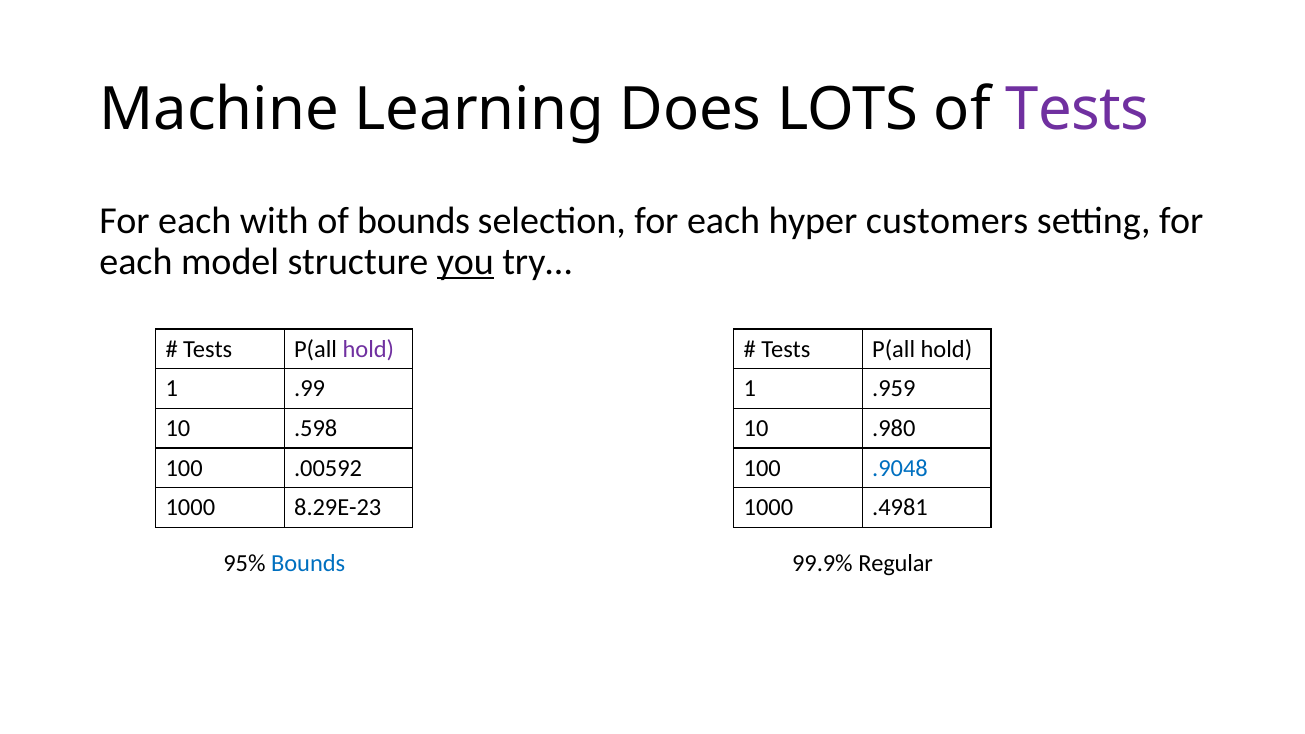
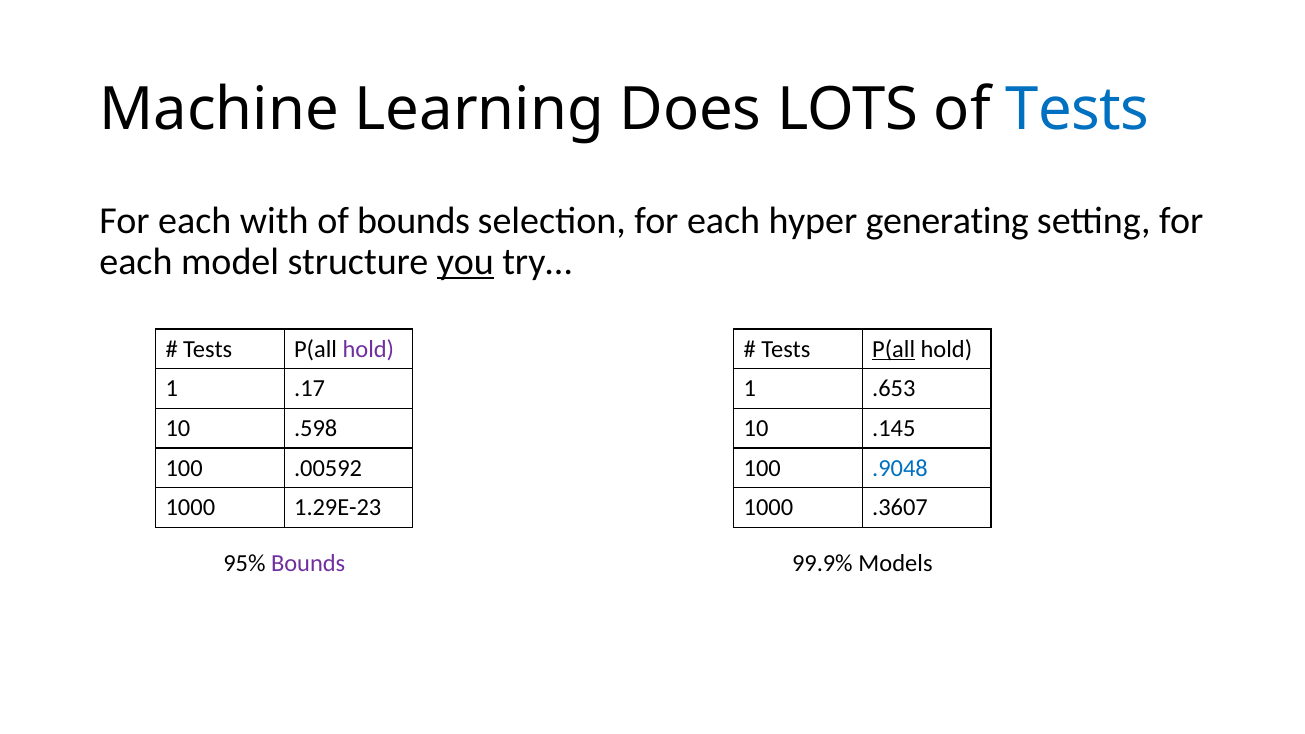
Tests colour: purple -> blue (1077, 110)
customers: customers -> generating (947, 221)
P(all underline: none -> present (894, 349)
.99: .99 -> .17 (310, 389)
.959: .959 -> .653 (894, 389)
.980: .980 -> .145 (894, 429)
8.29E-23: 8.29E-23 -> 1.29E-23 (338, 508)
.4981: .4981 -> .3607 (900, 508)
Bounds colour: blue -> purple (308, 563)
Regular: Regular -> Models (895, 563)
